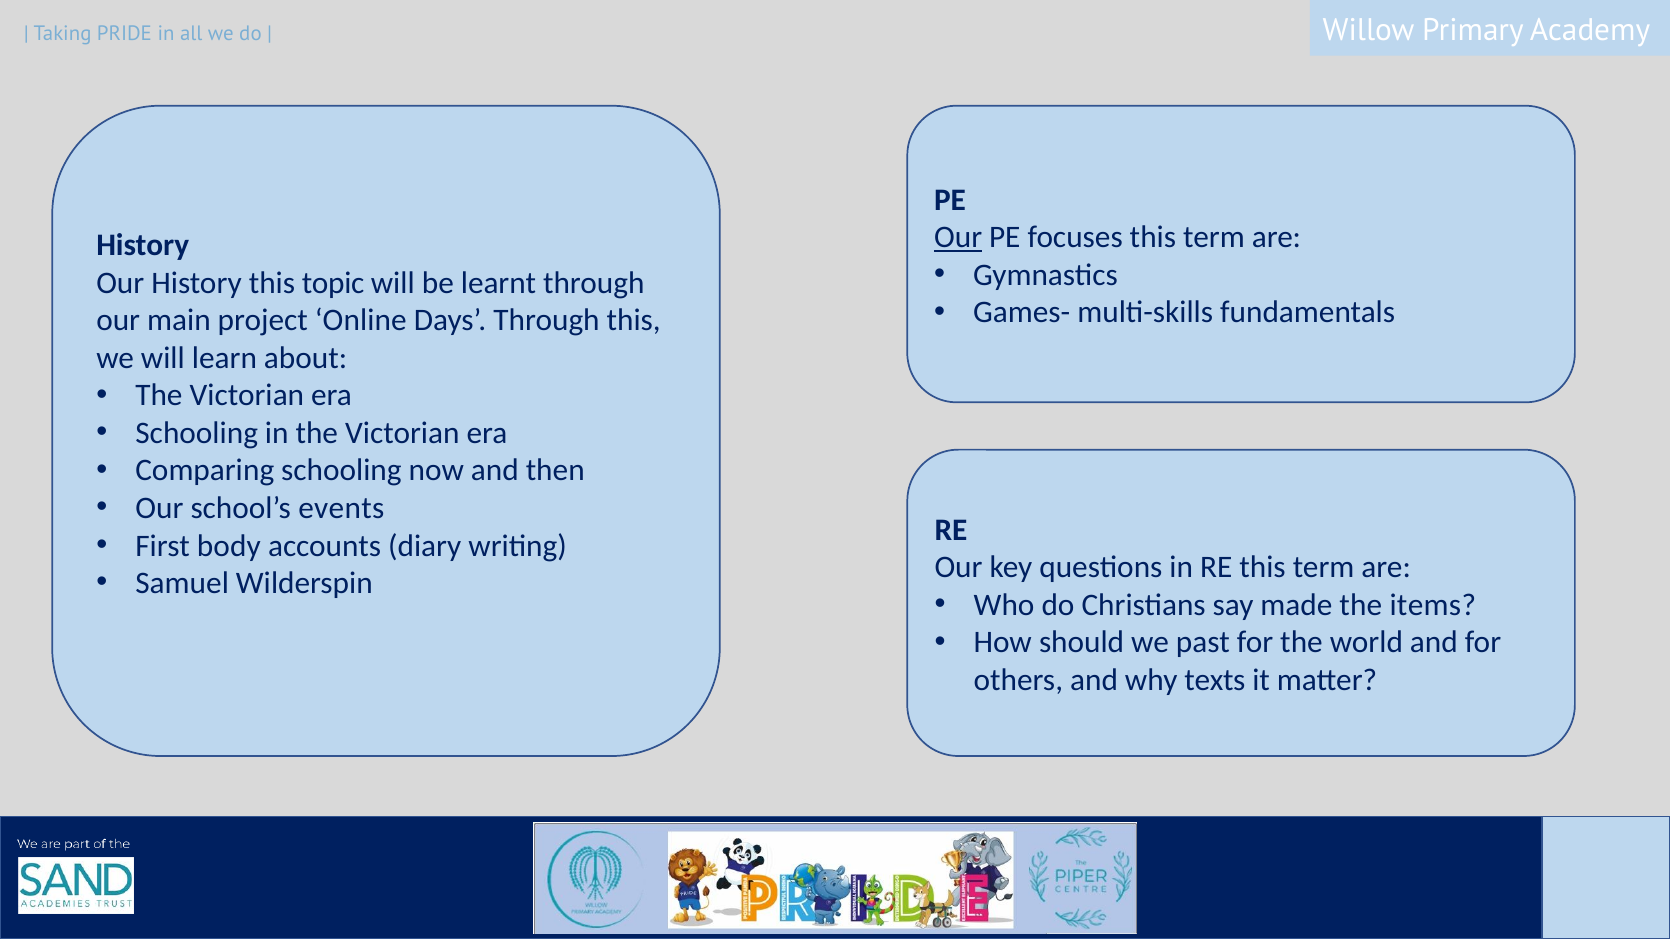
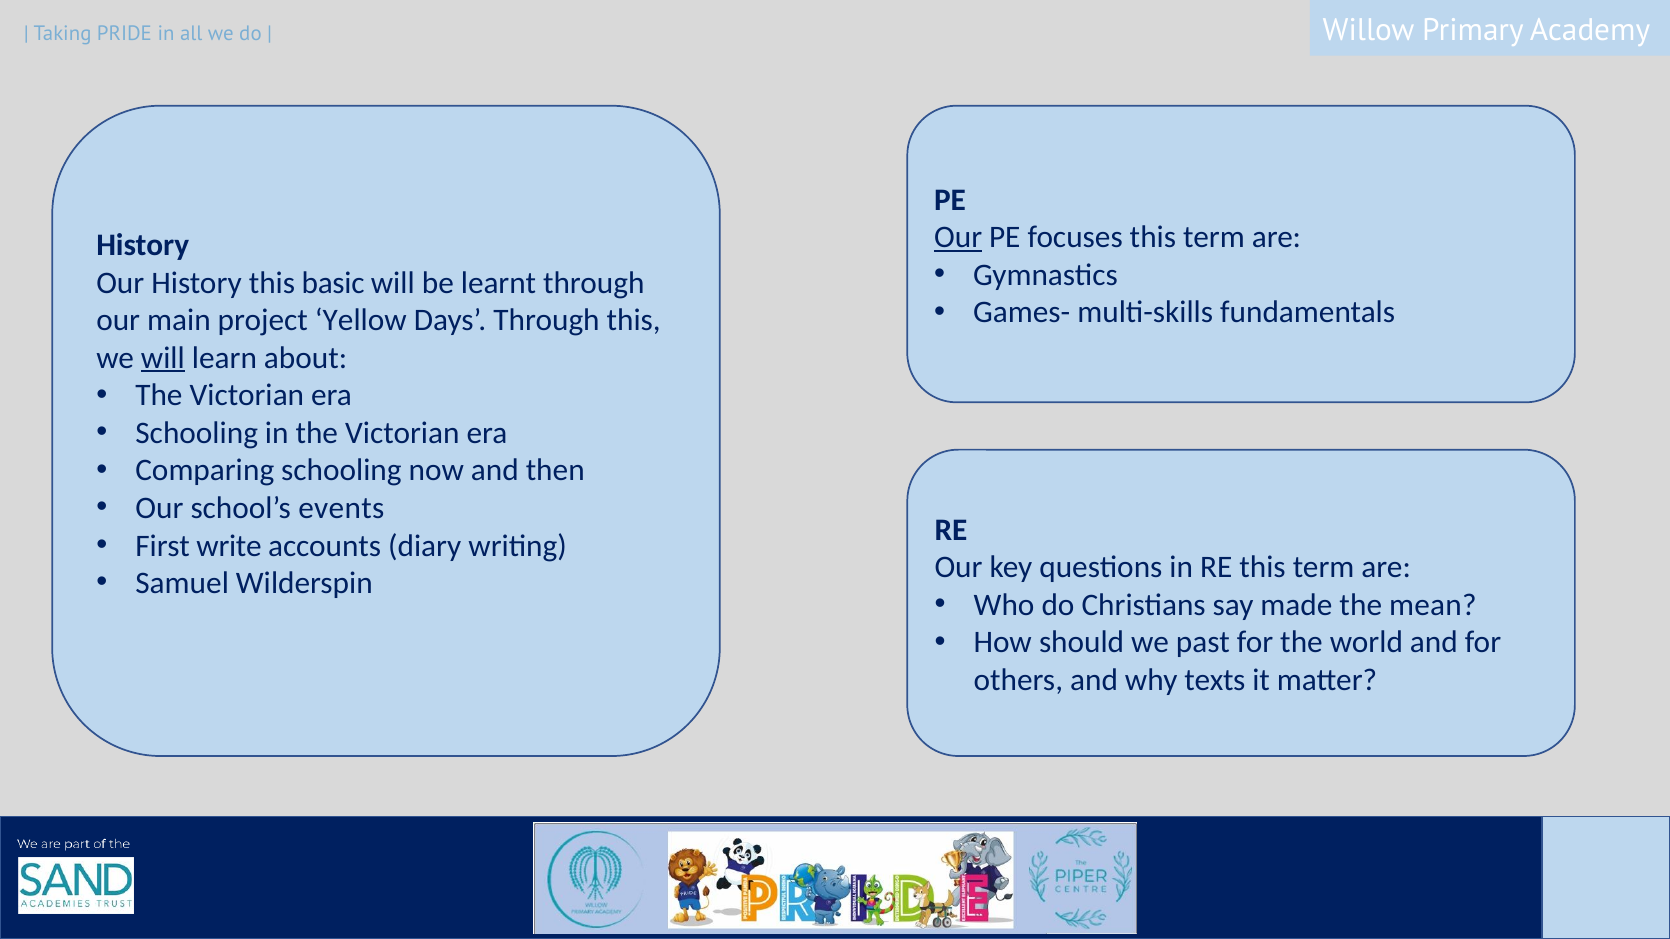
topic: topic -> basic (333, 283)
Online: Online -> Yellow (361, 320)
will underline: none -> present (163, 358)
body: body -> write (229, 546)
items: items -> mean (1433, 605)
